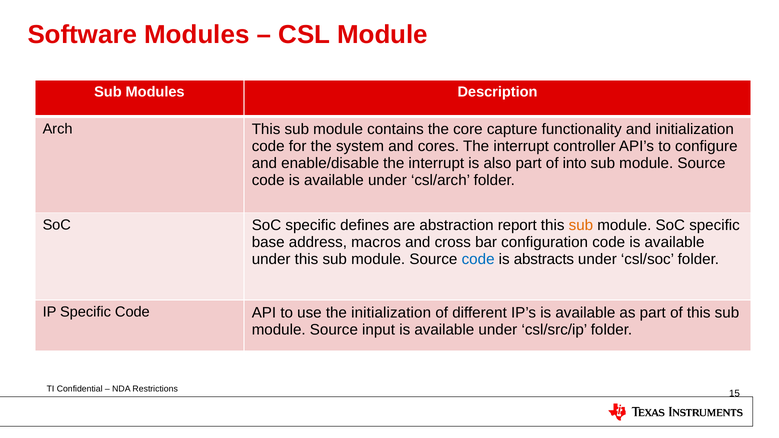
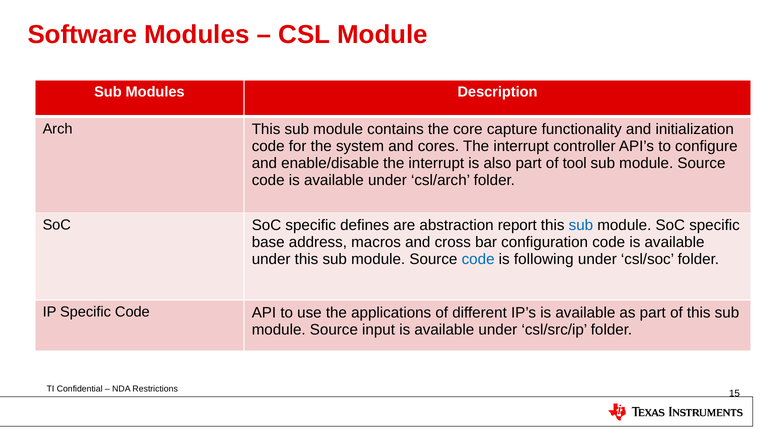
into: into -> tool (575, 163)
sub colour: orange -> blue (581, 226)
abstracts: abstracts -> following (544, 260)
the initialization: initialization -> applications (391, 313)
